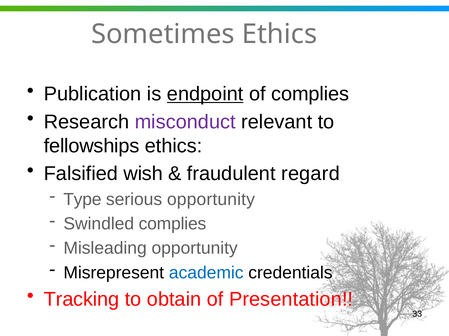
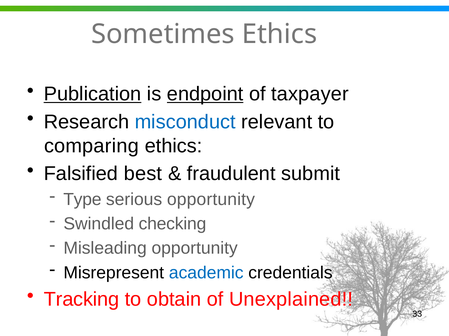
Publication underline: none -> present (93, 94)
of complies: complies -> taxpayer (310, 94)
misconduct colour: purple -> blue (185, 122)
fellowships: fellowships -> comparing (91, 146)
wish: wish -> best (143, 174)
regard: regard -> submit (311, 174)
Swindled complies: complies -> checking (172, 224)
Presentation: Presentation -> Unexplained (291, 300)
